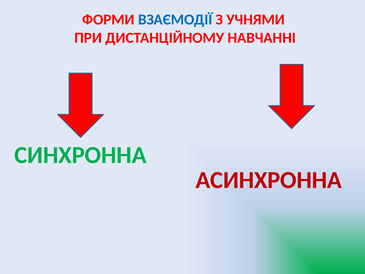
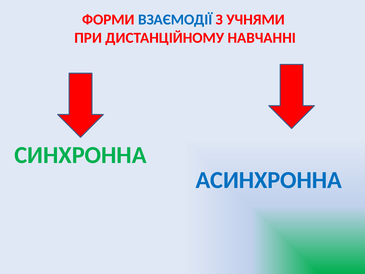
АСИНХРОННА colour: red -> blue (269, 180)
